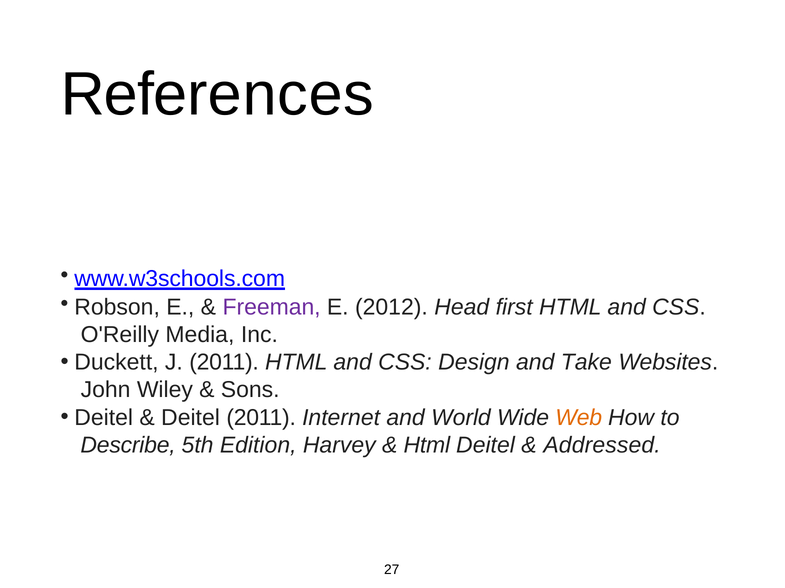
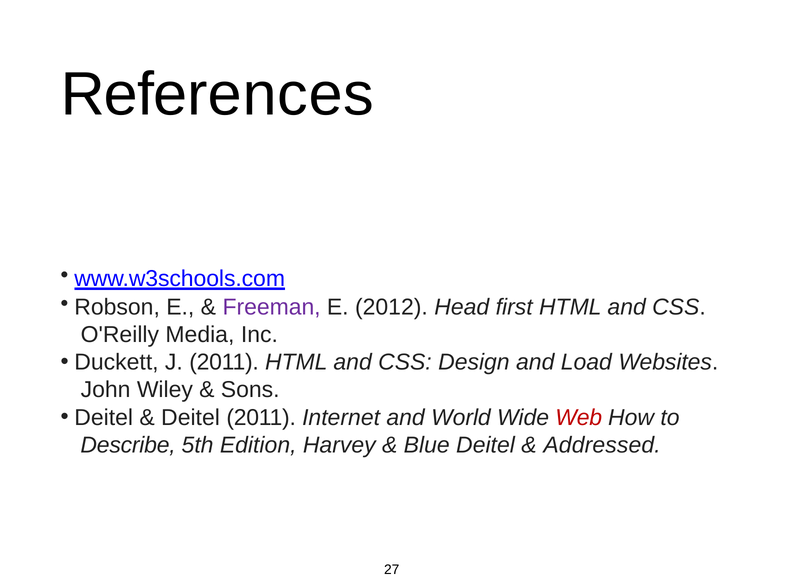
Take: Take -> Load (586, 363)
Web colour: orange -> red (579, 418)
Html: Html -> Blue (427, 445)
